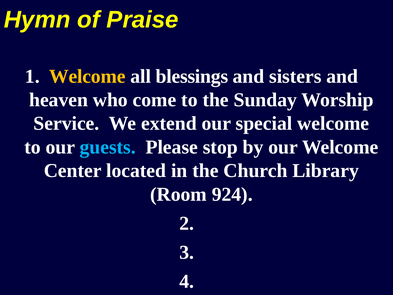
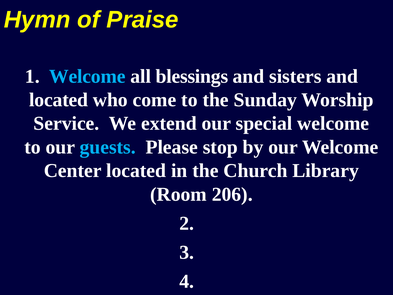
Welcome colour: yellow -> light blue (87, 76)
heaven: heaven -> located (59, 100)
924: 924 -> 206 (232, 194)
